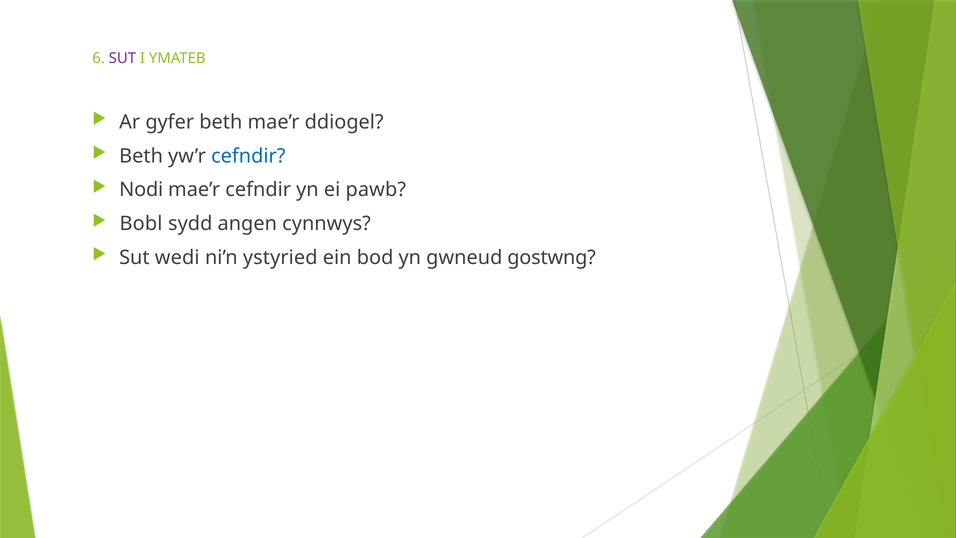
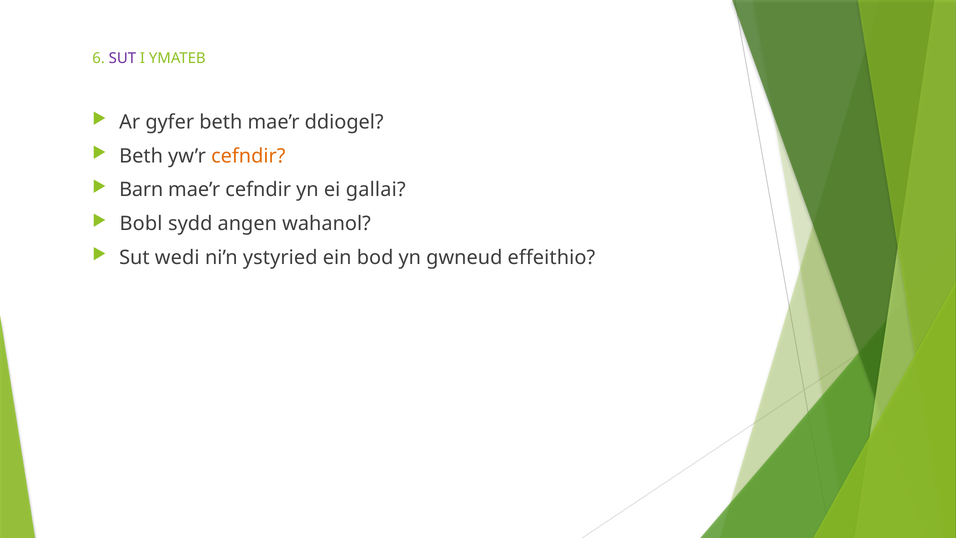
cefndir colour: blue -> orange (248, 156)
Nodi: Nodi -> Barn (141, 190)
pawb: pawb -> gallai (376, 190)
cynnwys: cynnwys -> wahanol (327, 224)
gostwng: gostwng -> effeithio (551, 257)
